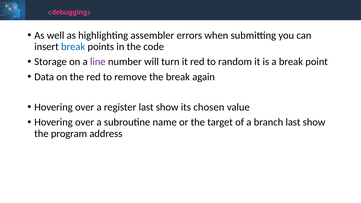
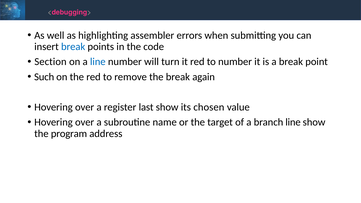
Storage: Storage -> Section (50, 62)
line colour: purple -> blue (98, 62)
to random: random -> number (235, 62)
Data: Data -> Such (44, 77)
branch last: last -> line (293, 122)
